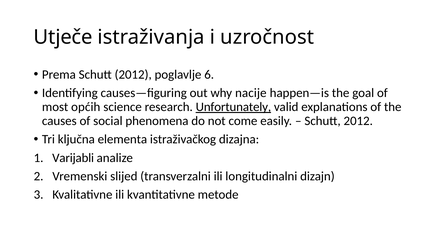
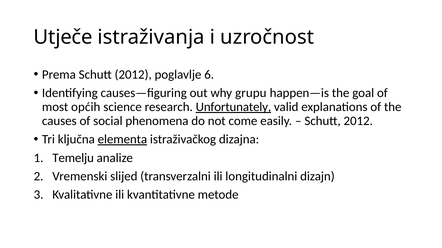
nacije: nacije -> grupu (251, 93)
elementa underline: none -> present (122, 140)
Varijabli: Varijabli -> Temelju (73, 158)
